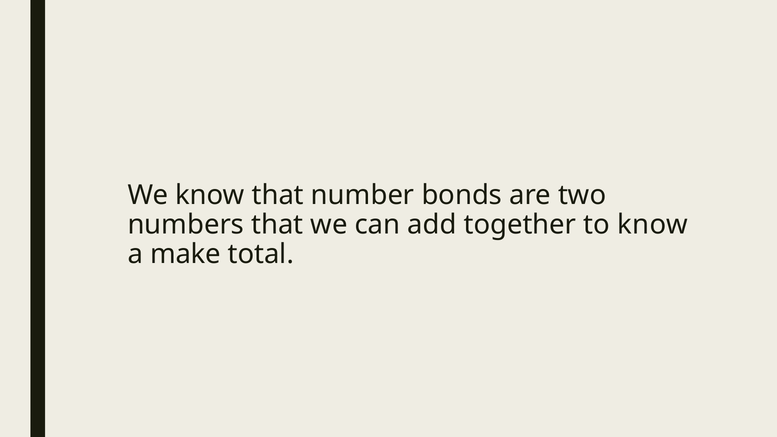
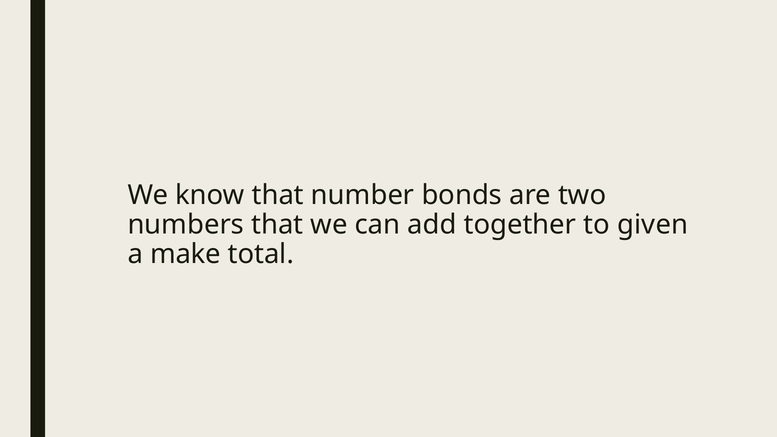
to know: know -> given (653, 225)
